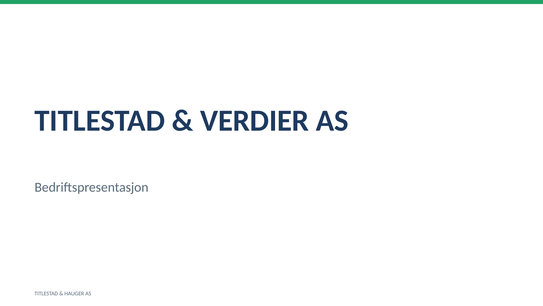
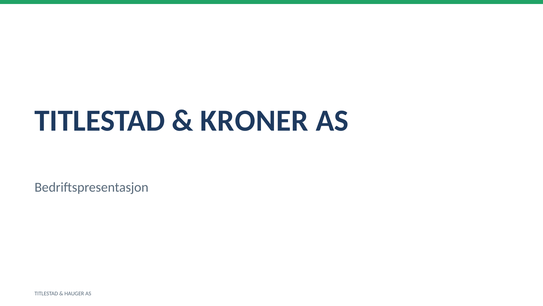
VERDIER: VERDIER -> KRONER (254, 120)
